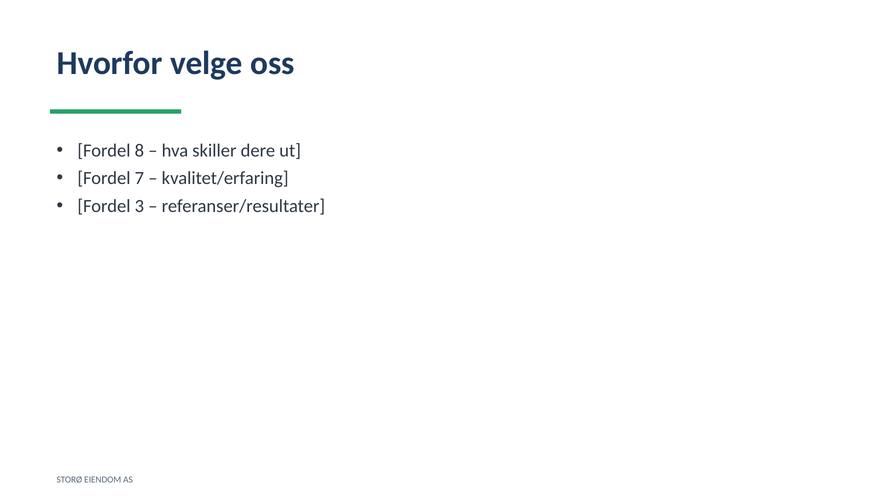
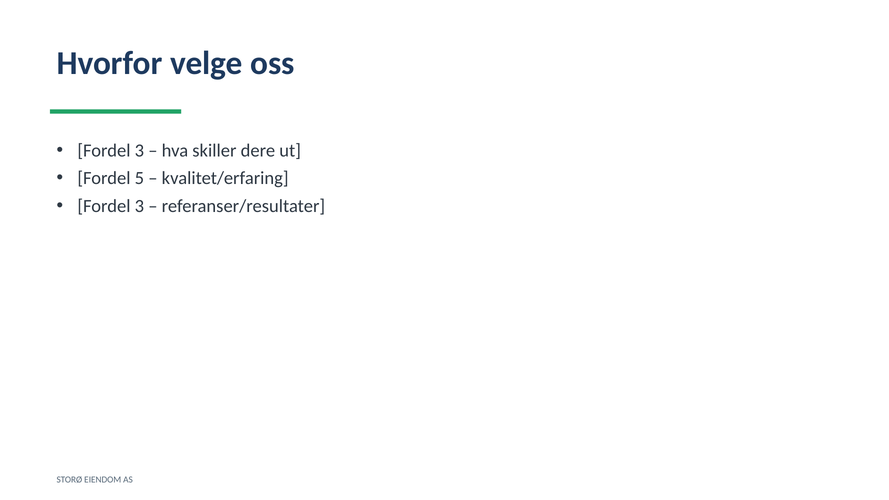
8: 8 -> 3 (139, 151)
7: 7 -> 5 (139, 178)
